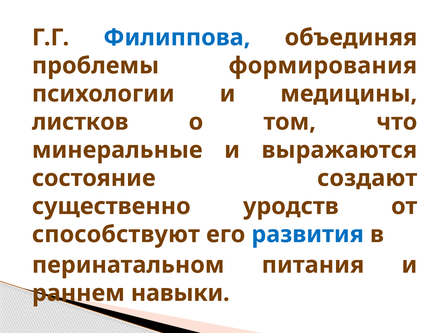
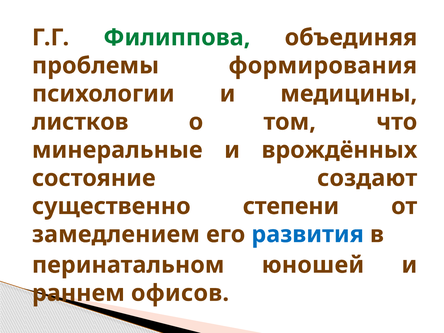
Филиппова colour: blue -> green (177, 38)
выражаются: выражаются -> врождённых (339, 150)
уродств: уродств -> степени (291, 206)
способствуют: способствуют -> замедлением (116, 234)
питания: питания -> юношей (313, 265)
навыки: навыки -> офисов (180, 293)
